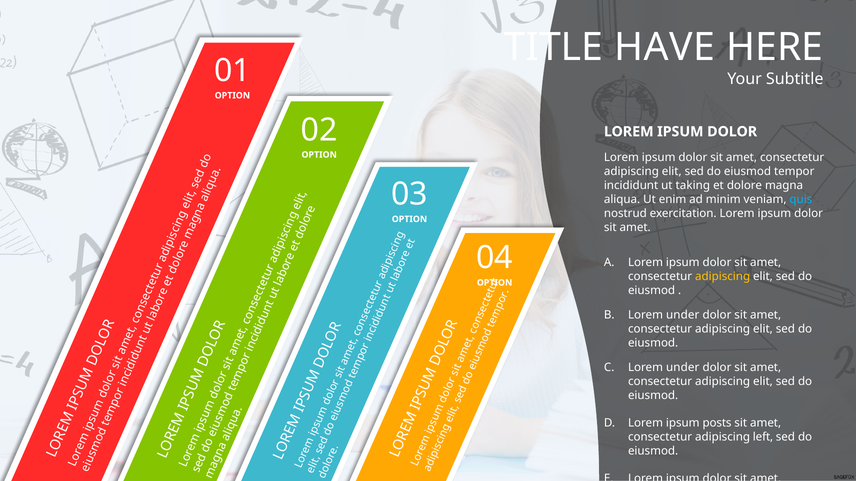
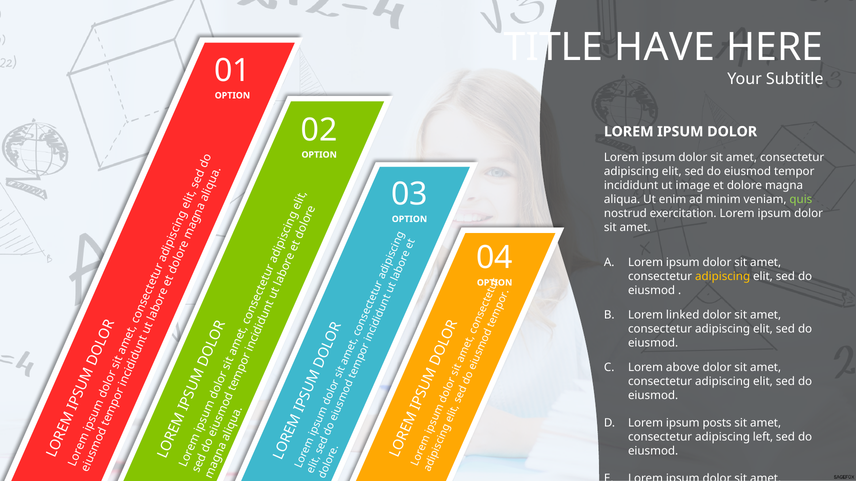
taking: taking -> image (693, 186)
quis colour: light blue -> light green (801, 200)
under: under -> linked (683, 315)
under: under -> above (683, 368)
